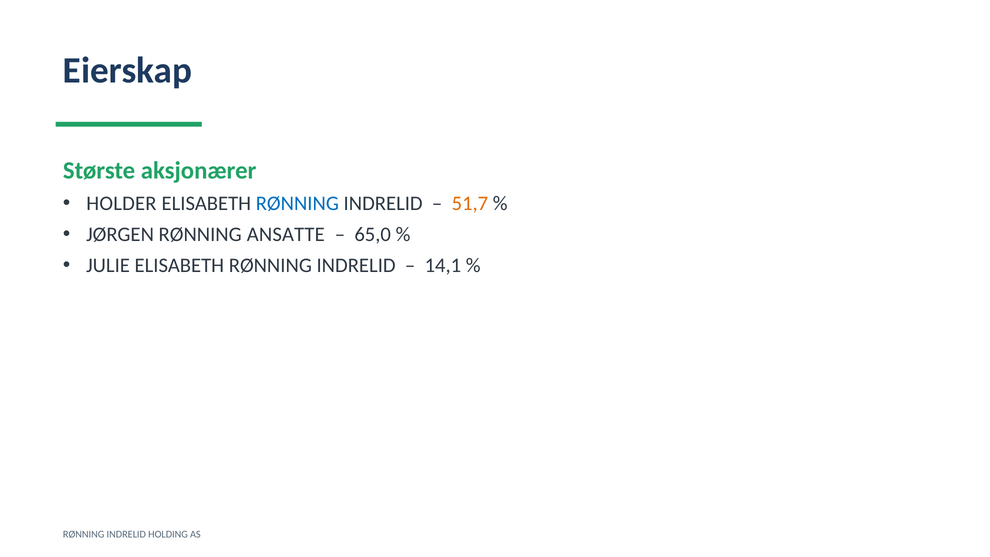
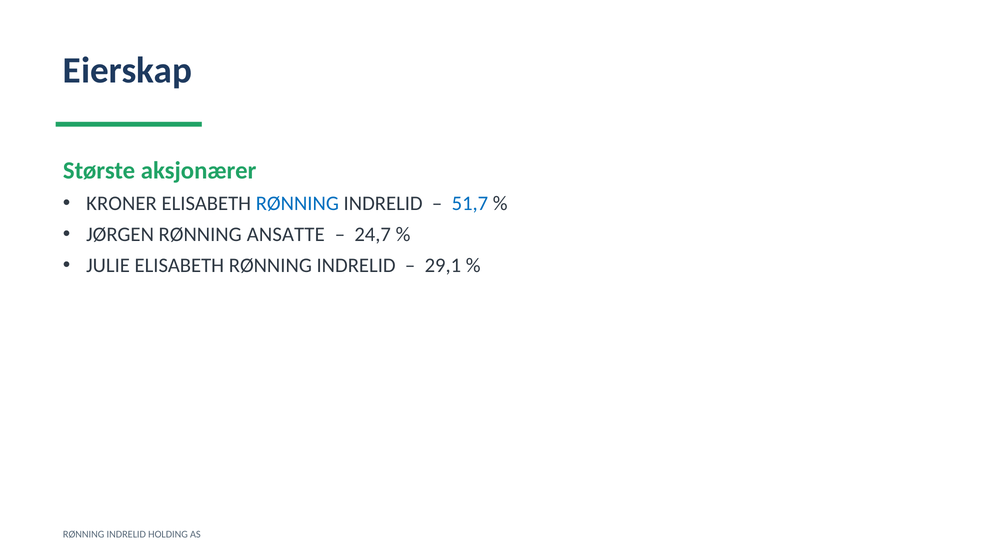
HOLDER: HOLDER -> KRONER (122, 204)
51,7 colour: orange -> blue (470, 204)
65,0: 65,0 -> 24,7 (373, 235)
14,1: 14,1 -> 29,1 (443, 265)
